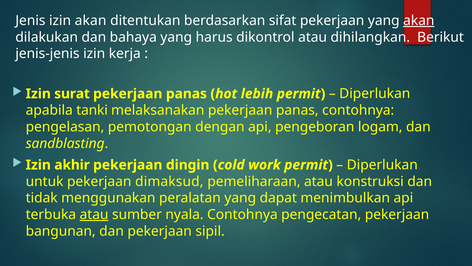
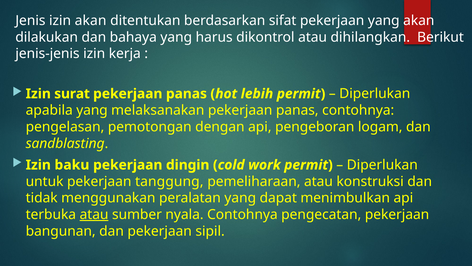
akan underline: present -> none (419, 21)
apabila tanki: tanki -> yang (92, 110)
akhir: akhir -> baku (72, 165)
dimaksud: dimaksud -> tanggung (169, 181)
